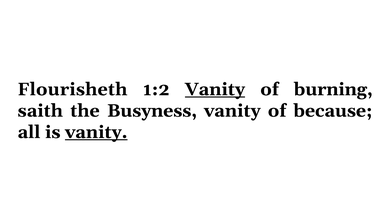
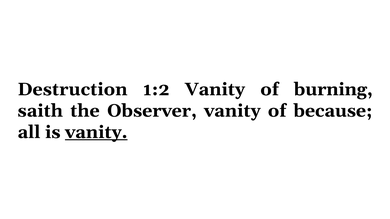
Flourisheth: Flourisheth -> Destruction (72, 89)
Vanity underline: present -> none (215, 89)
Busyness: Busyness -> Observer (152, 111)
